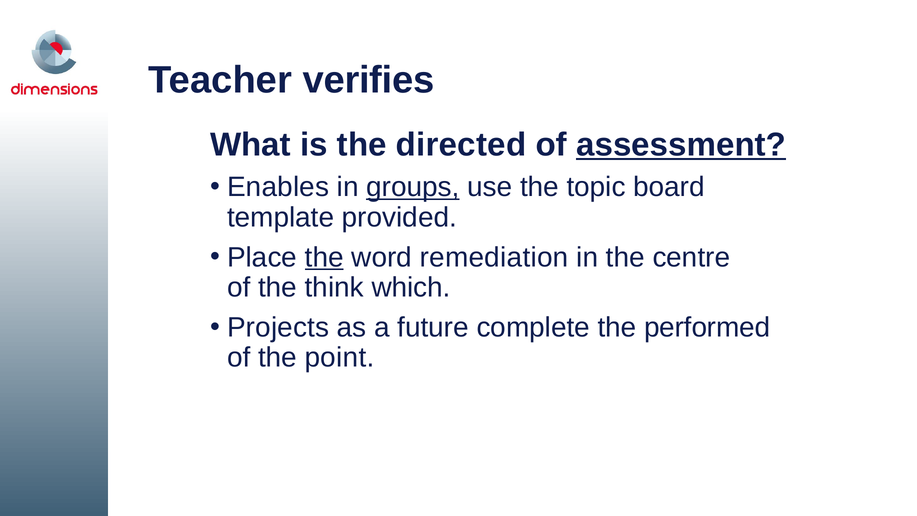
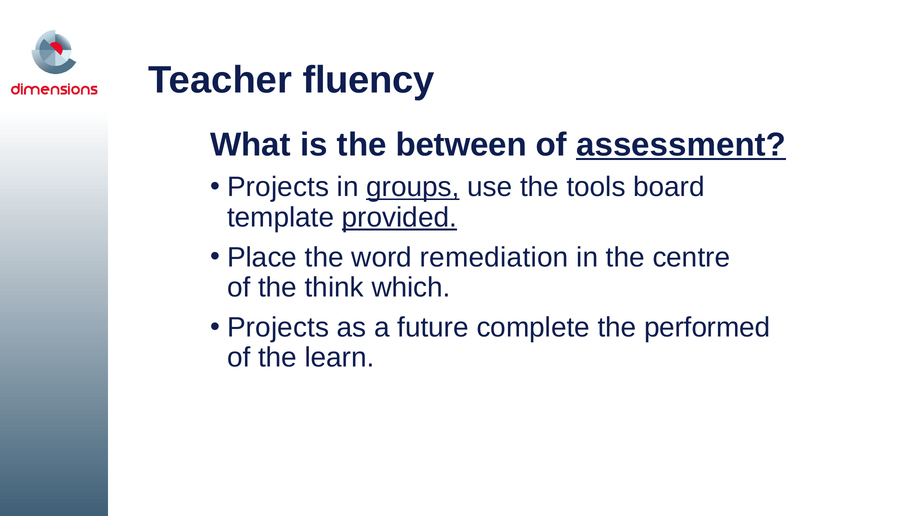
verifies: verifies -> fluency (369, 80)
directed: directed -> between (461, 145)
Enables: Enables -> Projects (278, 187)
topic: topic -> tools (596, 187)
provided underline: none -> present (399, 217)
the underline: present -> none (324, 257)
point: point -> learn (340, 357)
